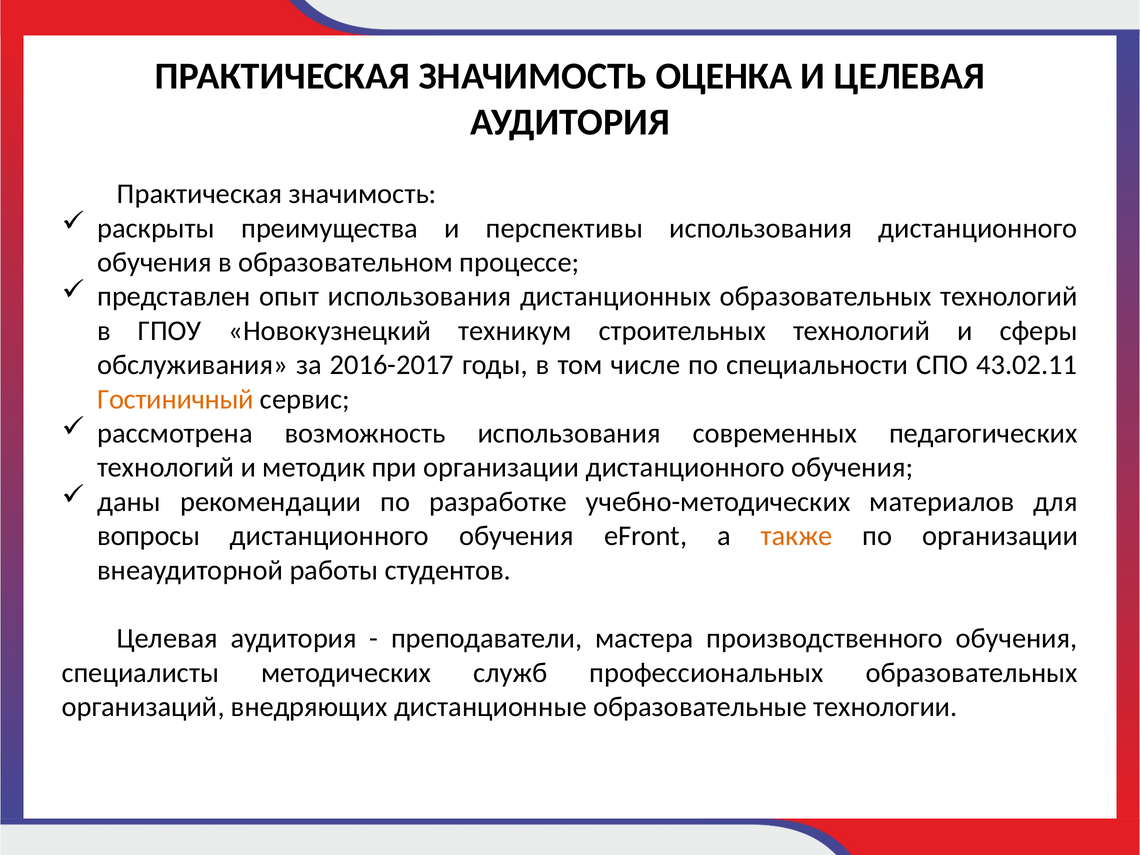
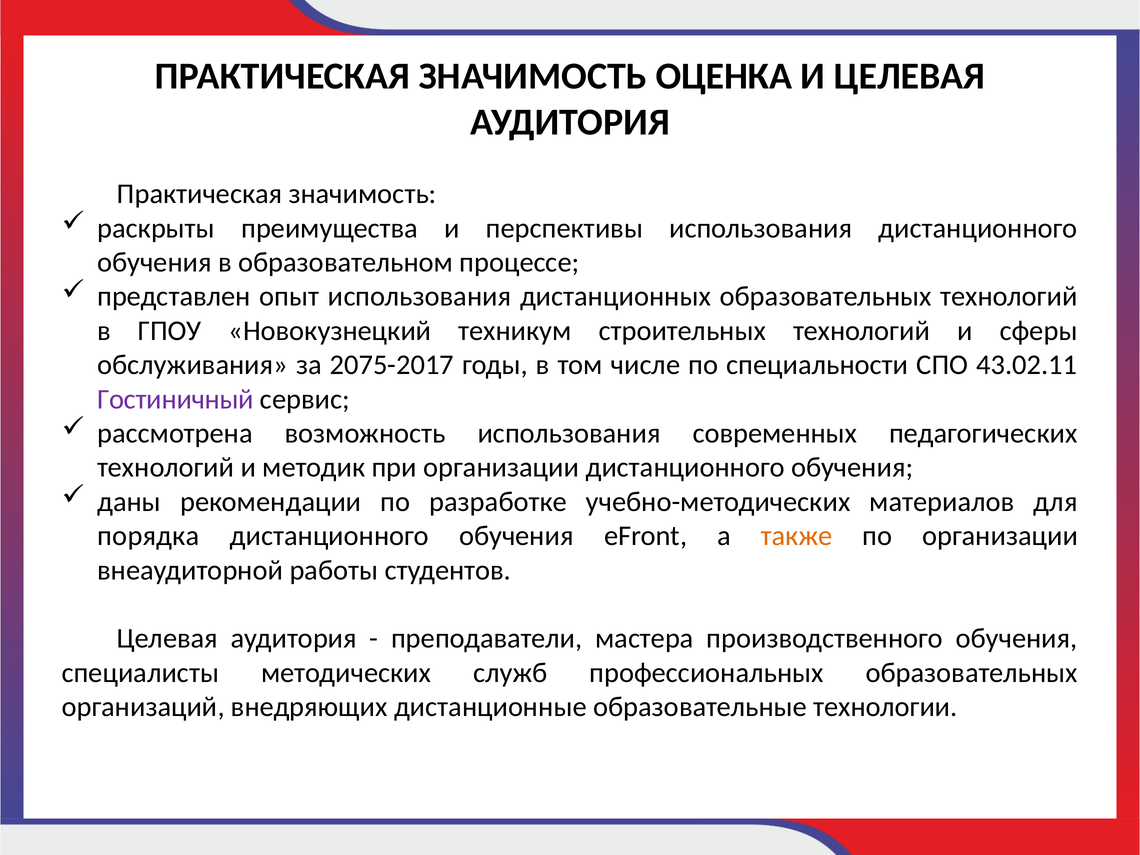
2016-2017: 2016-2017 -> 2075-2017 (392, 365)
Гостиничный colour: orange -> purple (176, 399)
вопросы: вопросы -> порядка (148, 536)
